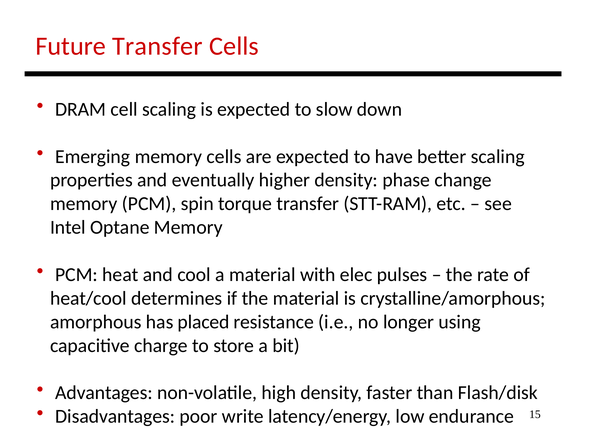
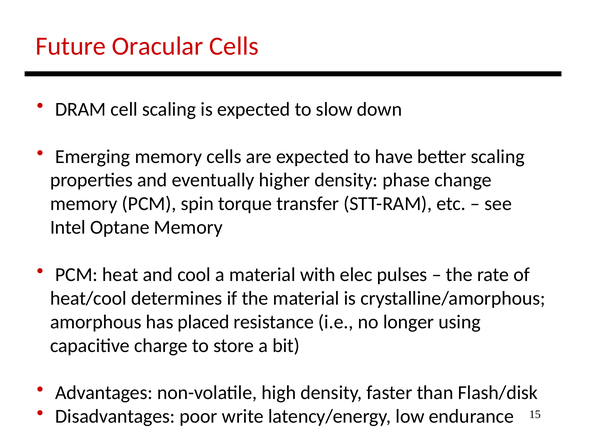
Future Transfer: Transfer -> Oracular (158, 46)
